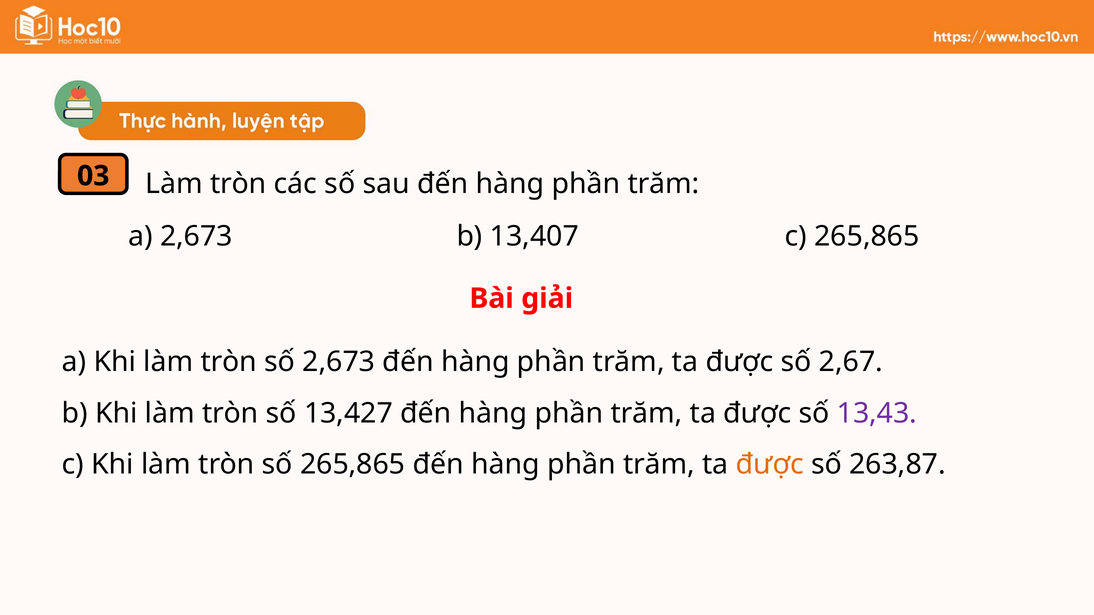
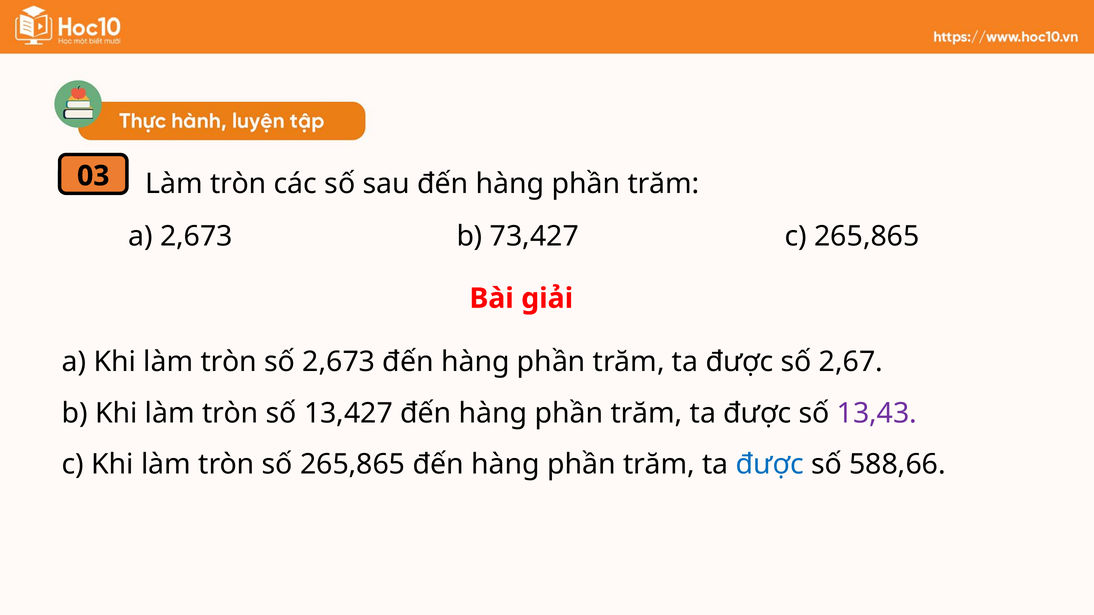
13,407: 13,407 -> 73,427 (534, 236)
được colour: orange -> blue (770, 465)
263,87: 263,87 -> 588,66 (897, 465)
